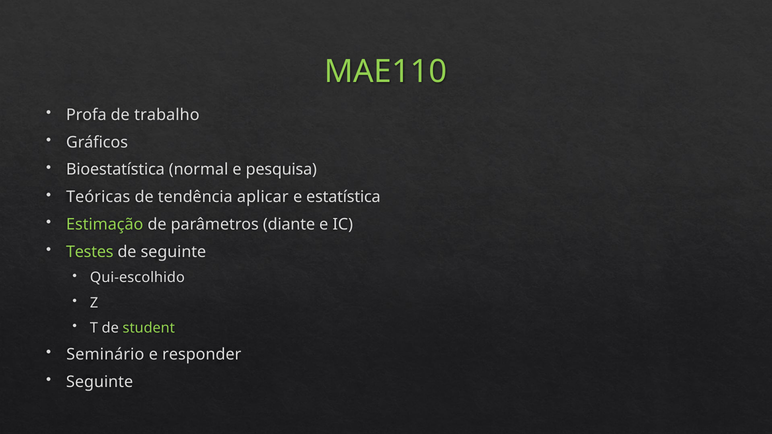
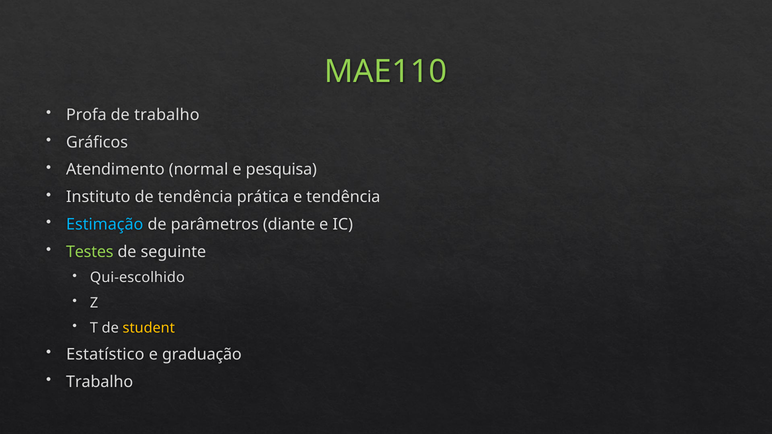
Bioestatística: Bioestatística -> Atendimento (115, 170)
Teóricas: Teóricas -> Instituto (98, 197)
aplicar: aplicar -> prática (263, 197)
e estatística: estatística -> tendência (343, 197)
Estimação colour: light green -> light blue (105, 225)
student colour: light green -> yellow (149, 328)
Seminário: Seminário -> Estatístico (105, 355)
responder: responder -> graduação (202, 355)
Seguinte: Seguinte -> Trabalho (100, 382)
